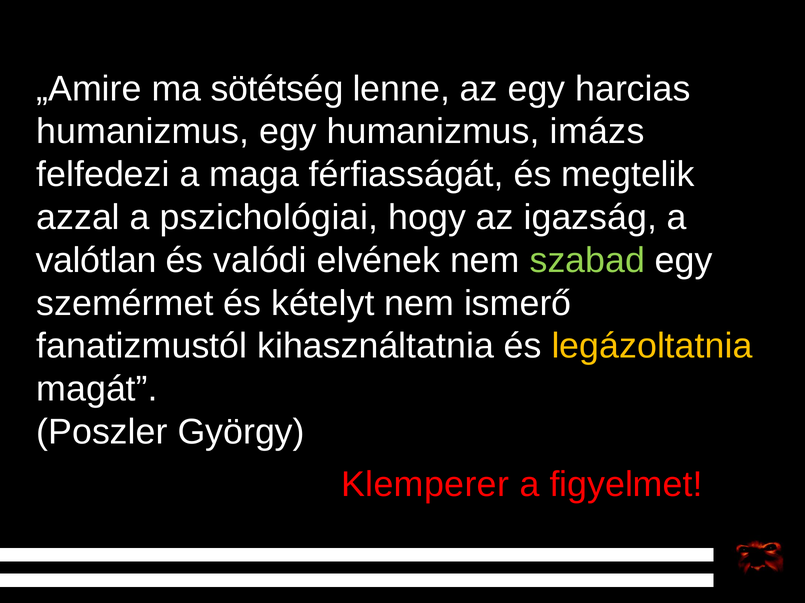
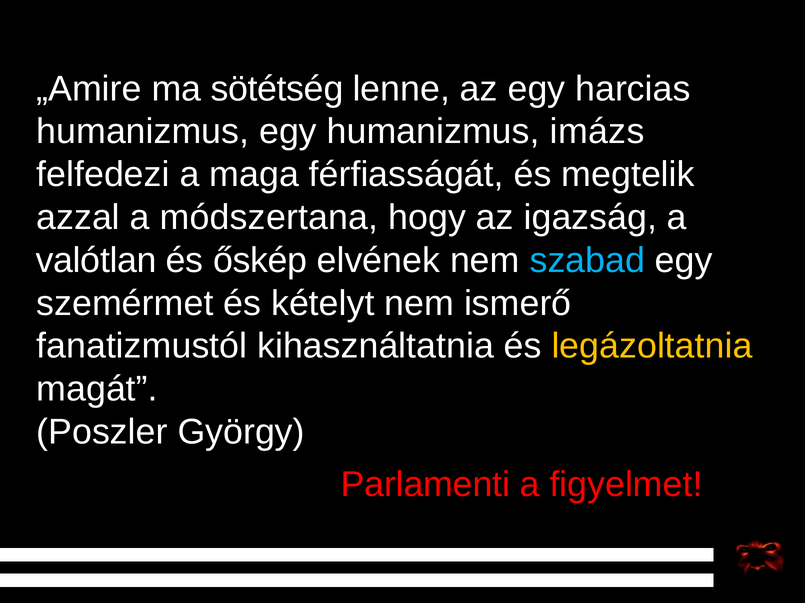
pszichológiai: pszichológiai -> módszertana (269, 218)
valódi: valódi -> őskép (260, 261)
szabad colour: light green -> light blue (587, 261)
Klemperer: Klemperer -> Parlamenti (425, 485)
